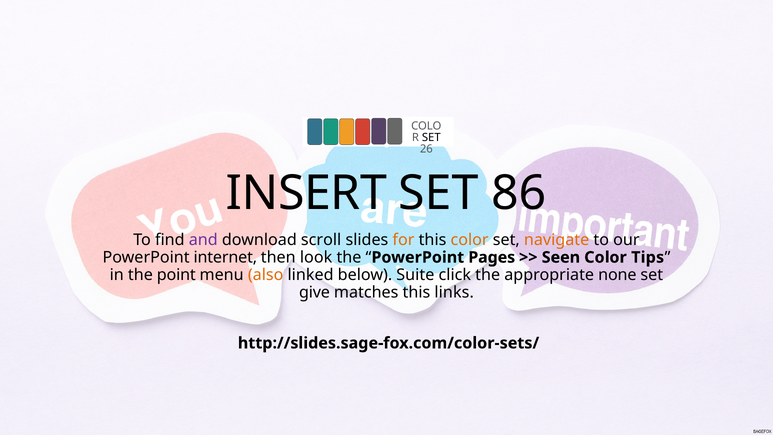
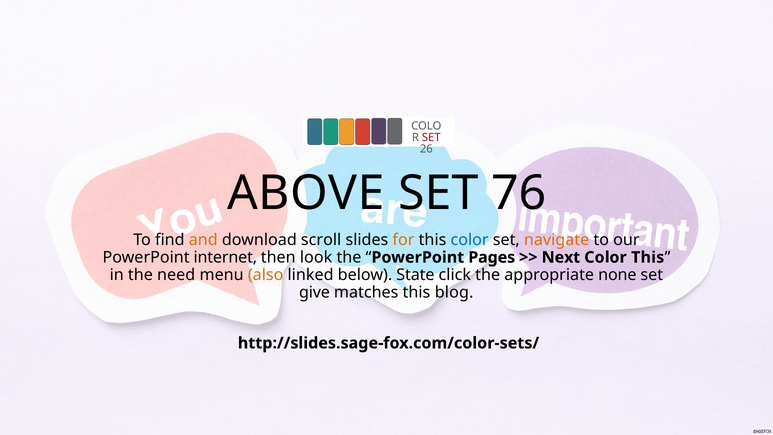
SET colour: black -> red (431, 137)
INSERT: INSERT -> ABOVE (306, 193)
86: 86 -> 76 (519, 193)
and colour: purple -> orange (203, 240)
color colour: orange -> blue (470, 240)
Seen: Seen -> Next (561, 257)
Color Tips: Tips -> This (648, 257)
point: point -> need (176, 275)
Suite: Suite -> State (415, 275)
links: links -> blog (454, 292)
